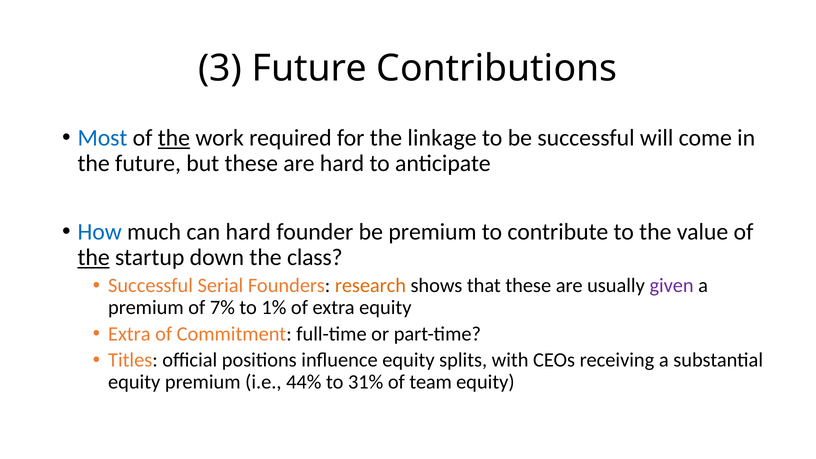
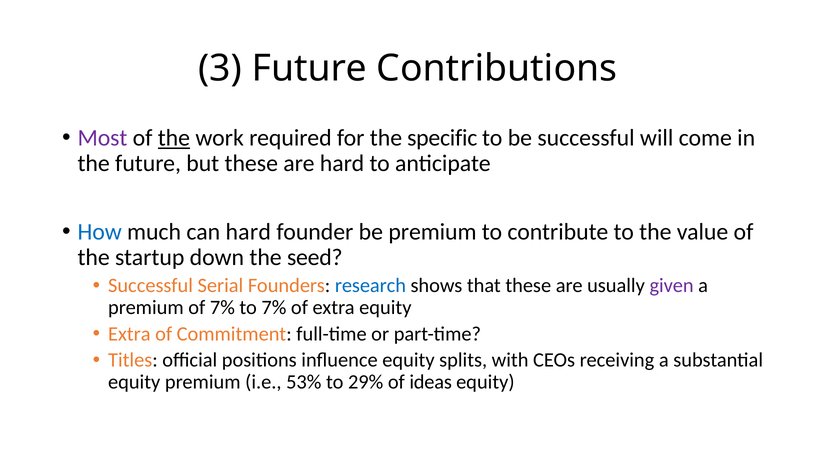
Most colour: blue -> purple (102, 138)
linkage: linkage -> specific (442, 138)
the underline: present -> none (94, 258)
class: class -> seed (315, 258)
research colour: orange -> blue (370, 286)
to 1%: 1% -> 7% (274, 308)
44%: 44% -> 53% (304, 382)
31%: 31% -> 29% (366, 382)
team: team -> ideas (431, 382)
